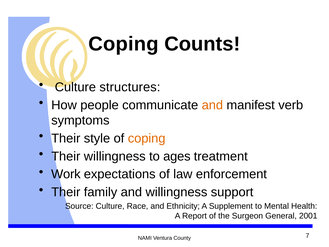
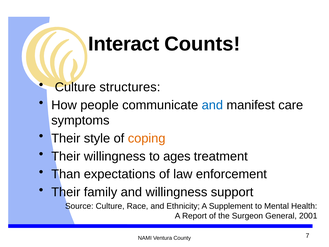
Coping: Coping -> Interact (124, 44)
and colour: orange -> blue (212, 105)
verb: verb -> care (291, 105)
Work: Work -> Than (66, 174)
